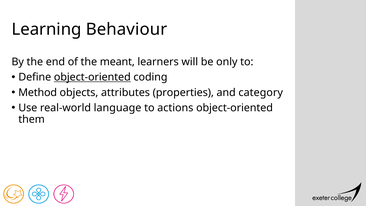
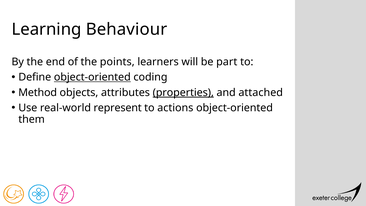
meant: meant -> points (117, 62)
only: only -> part (227, 62)
properties underline: none -> present (183, 92)
category: category -> attached (261, 92)
language: language -> represent (118, 108)
